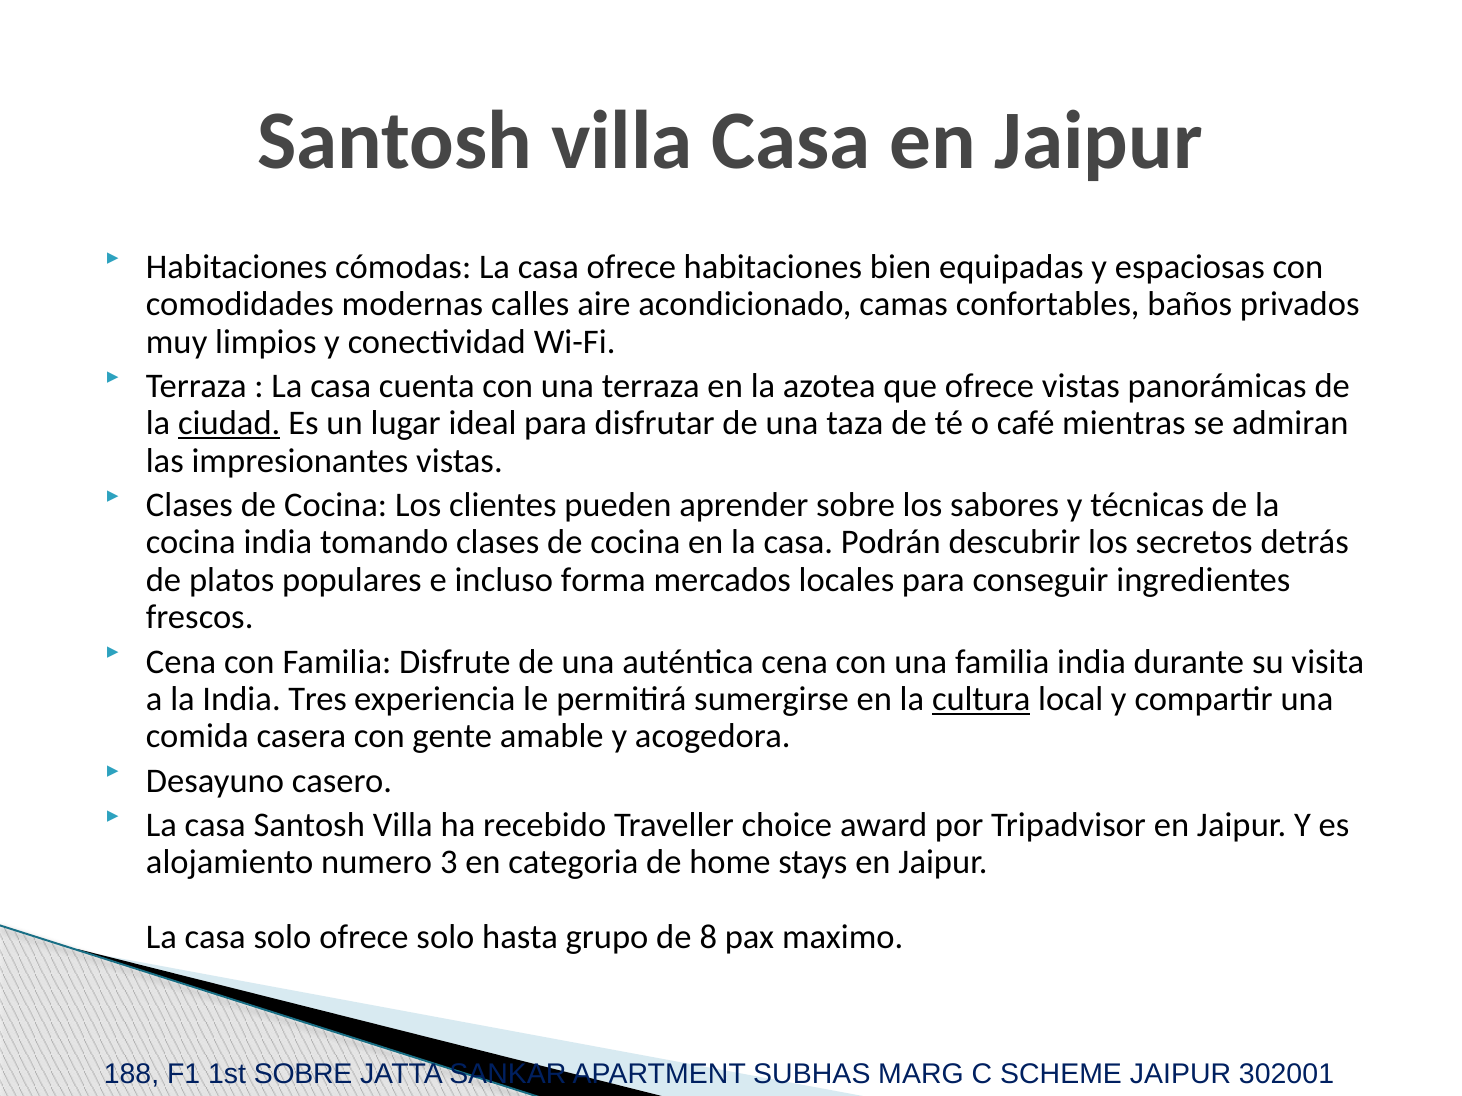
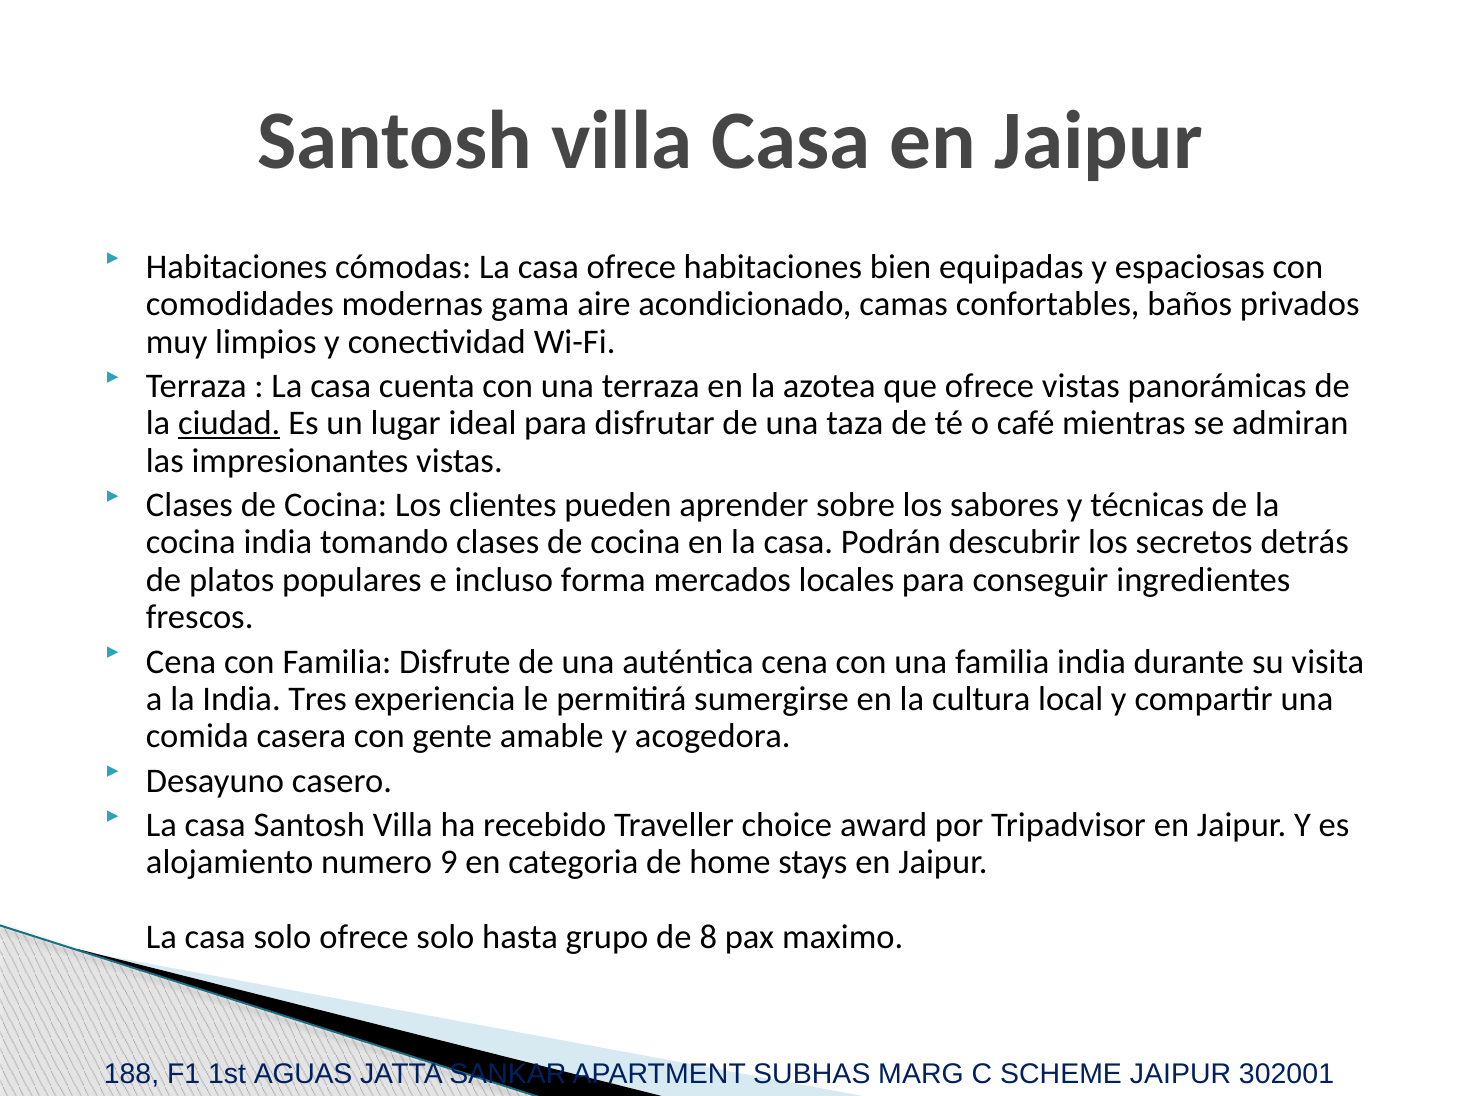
calles: calles -> gama (530, 304)
cultura underline: present -> none (981, 699)
3: 3 -> 9 (449, 863)
1st SOBRE: SOBRE -> AGUAS (303, 1074)
